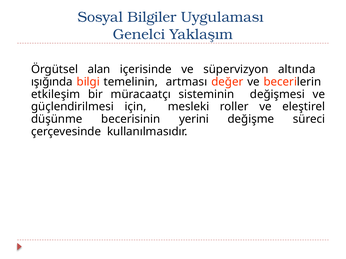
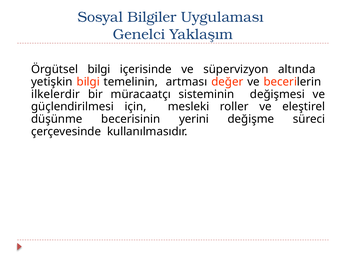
Örgütsel alan: alan -> bilgi (99, 69)
ışığında: ışığında -> yetişkin (52, 82)
etkileşim: etkileşim -> ilkelerdir (56, 94)
